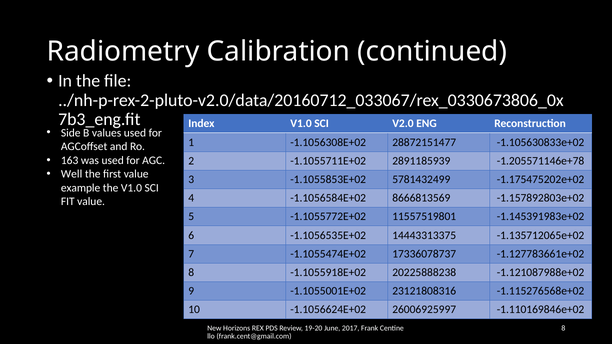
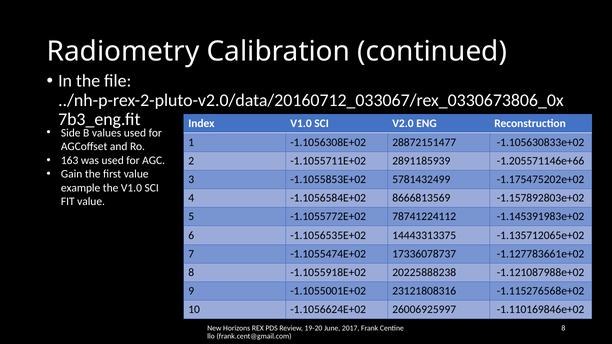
-1.205571146e+78: -1.205571146e+78 -> -1.205571146e+66 (541, 161)
Well: Well -> Gain (72, 174)
11557519801: 11557519801 -> 78741224112 (424, 217)
